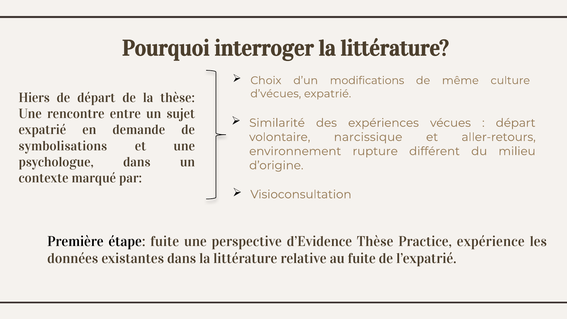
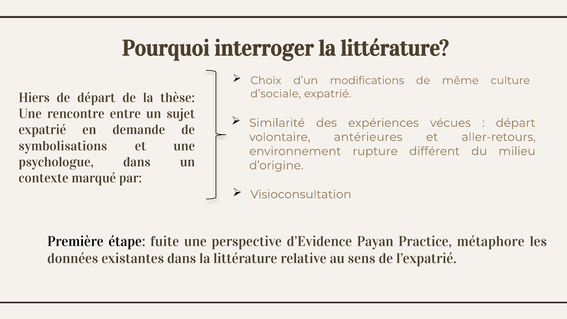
d’vécues: d’vécues -> d’sociale (276, 94)
narcissique: narcissique -> antérieures (368, 137)
d’Evidence Thèse: Thèse -> Payan (375, 242)
expérience: expérience -> métaphore (491, 242)
au fuite: fuite -> sens (362, 259)
